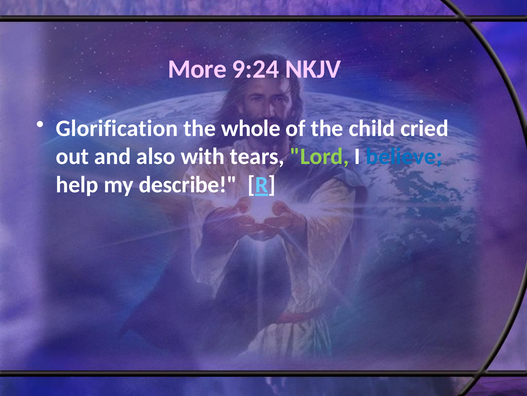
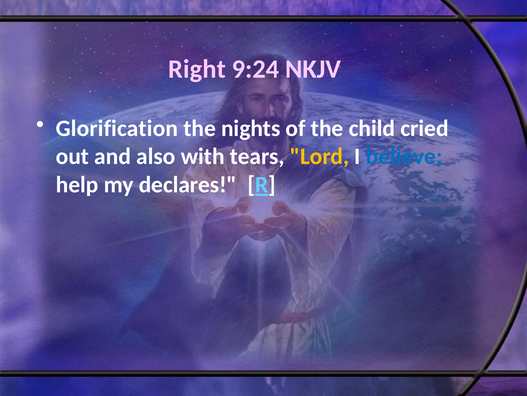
More: More -> Right (197, 69)
whole: whole -> nights (251, 128)
Lord colour: light green -> yellow (319, 156)
describe: describe -> declares (188, 184)
